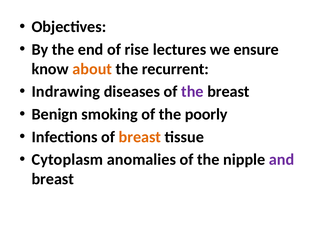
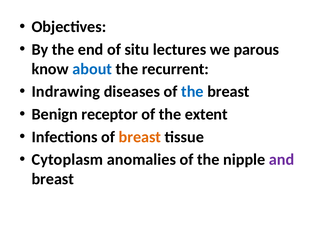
rise: rise -> situ (137, 49)
ensure: ensure -> parous (256, 49)
about colour: orange -> blue (92, 69)
the colour: purple -> blue (192, 92)
smoking: smoking -> receptor (110, 114)
poorly: poorly -> extent (206, 114)
